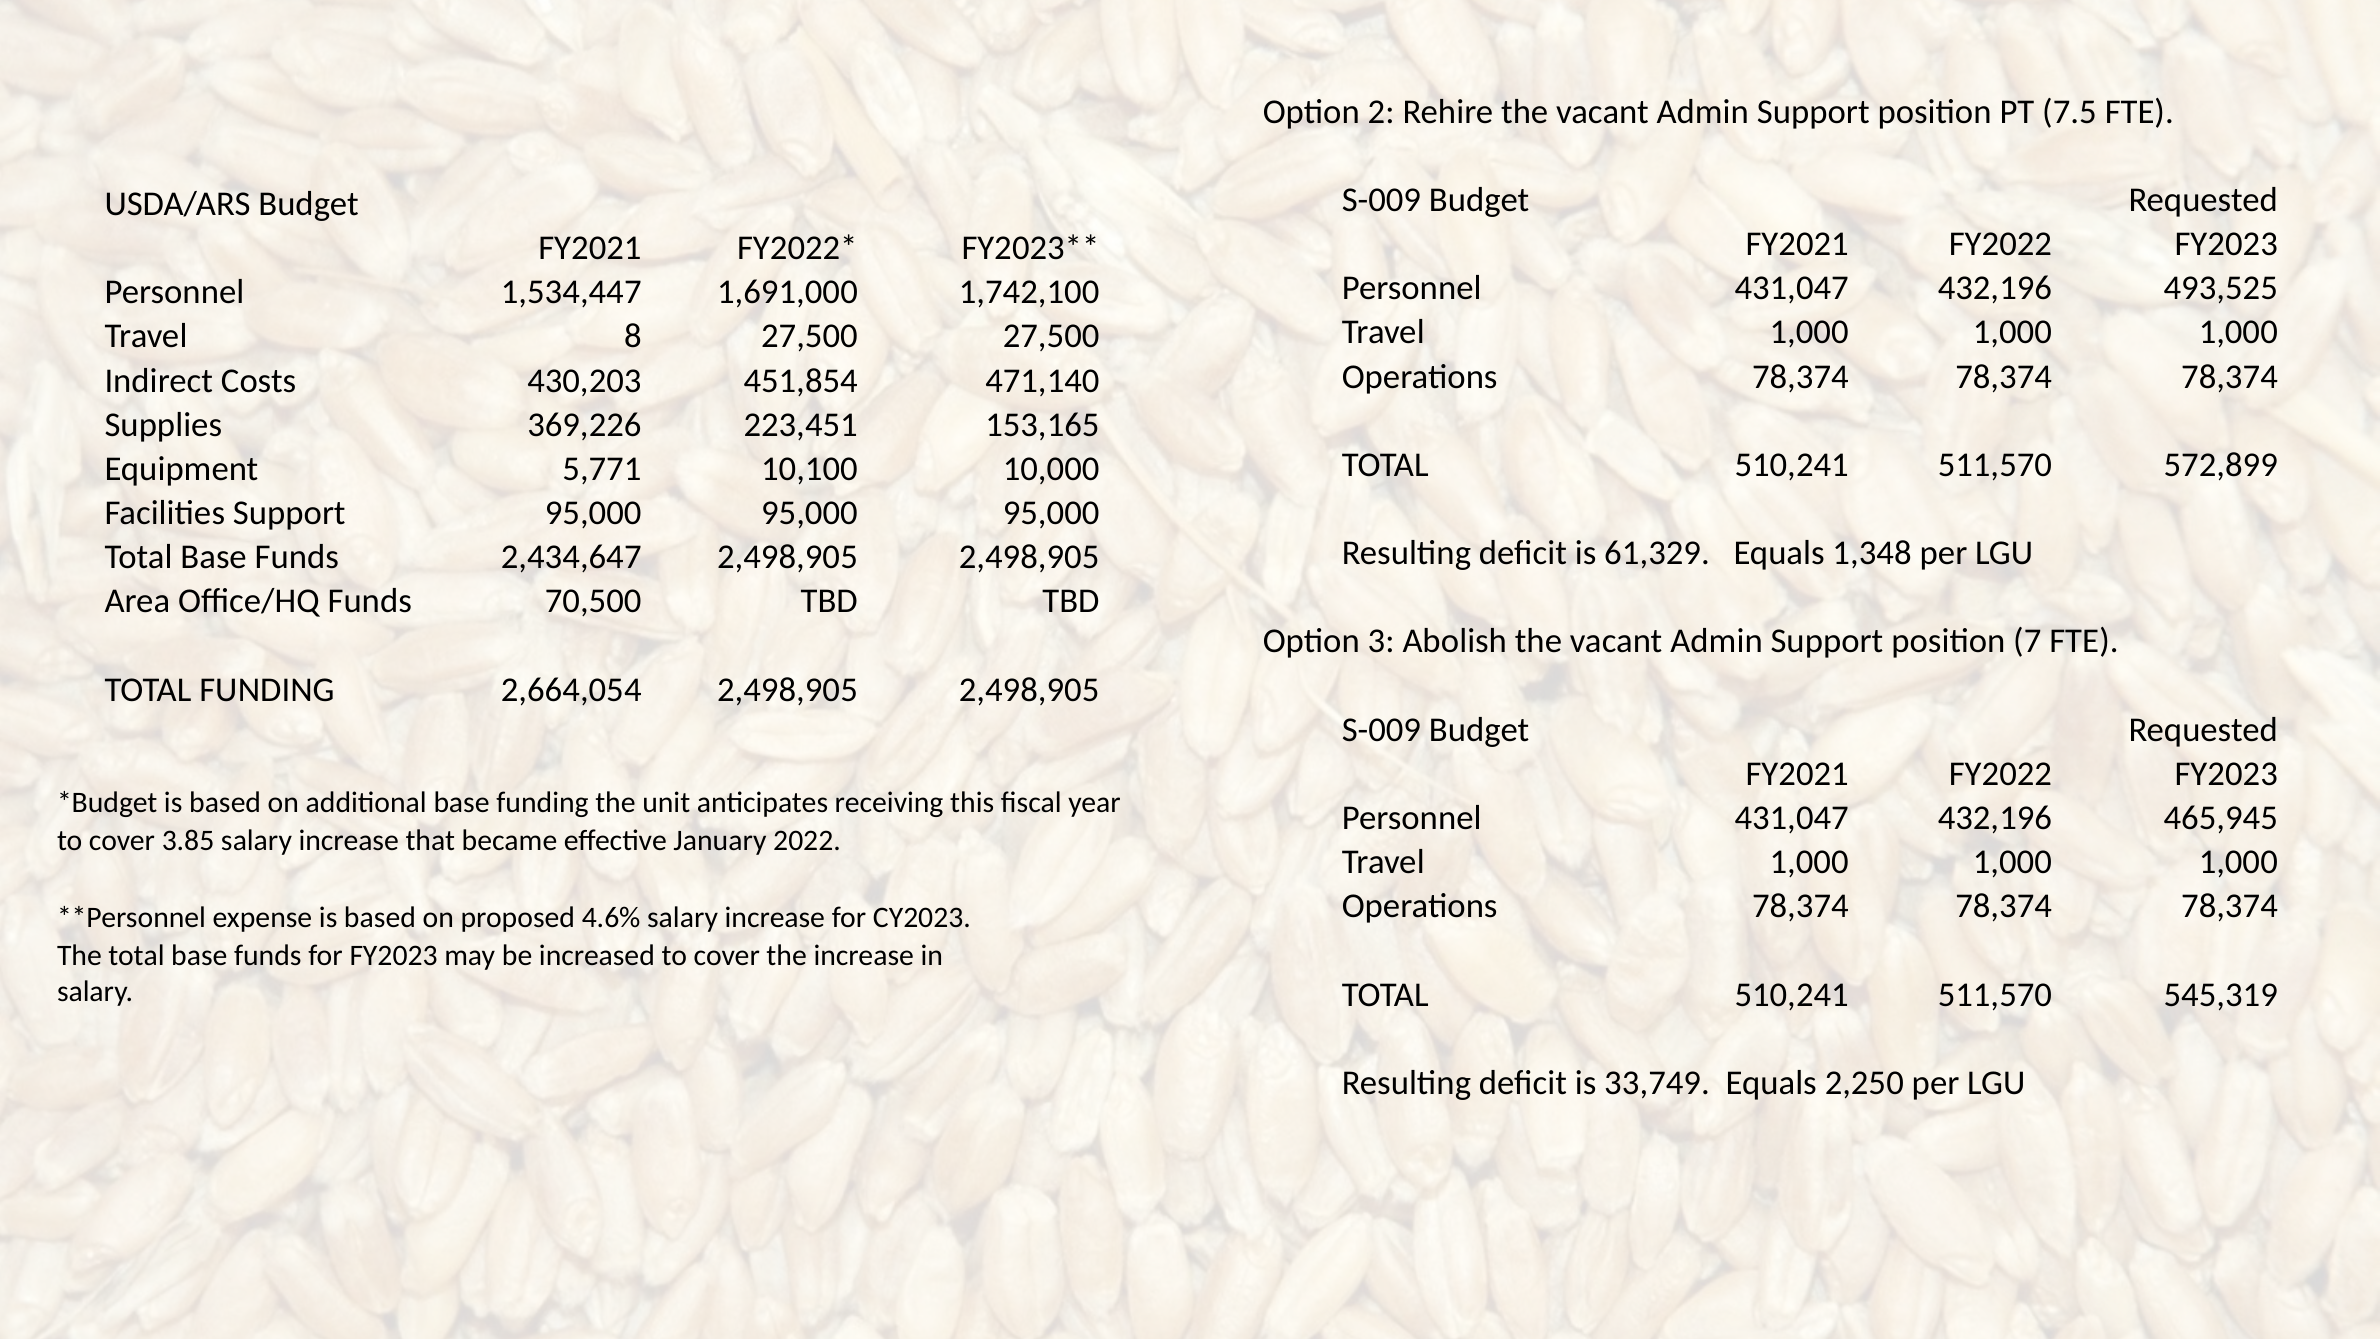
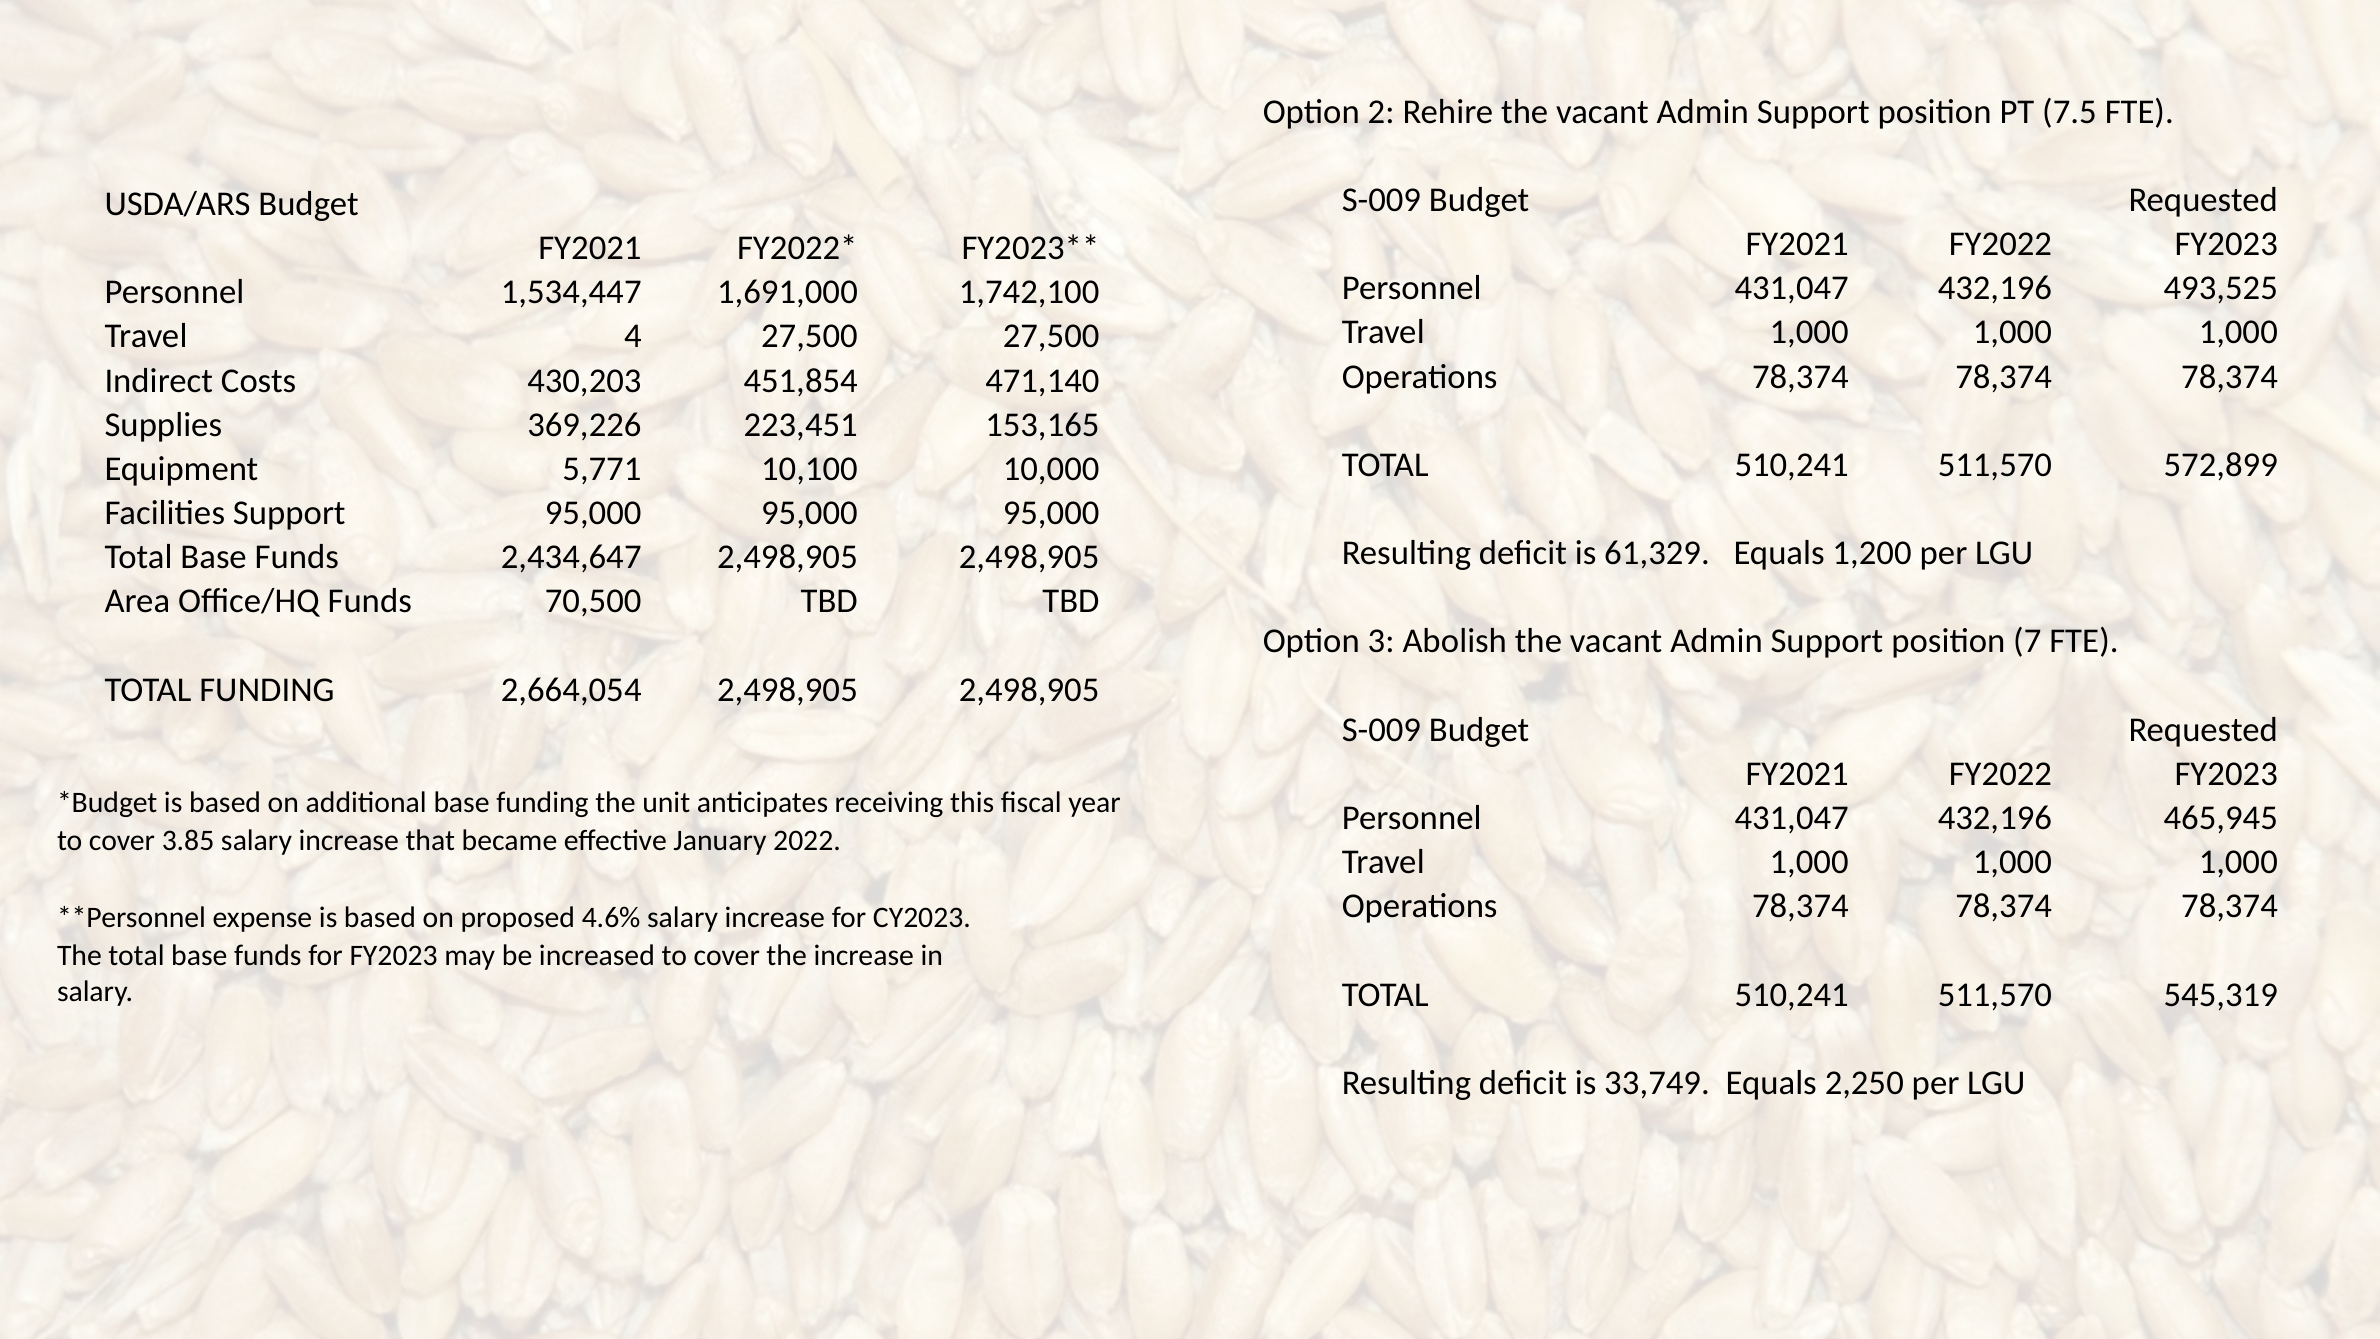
8: 8 -> 4 (633, 336)
1,348: 1,348 -> 1,200 (1872, 553)
